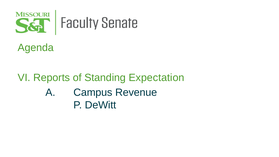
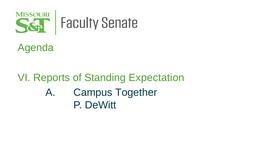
Revenue: Revenue -> Together (136, 92)
